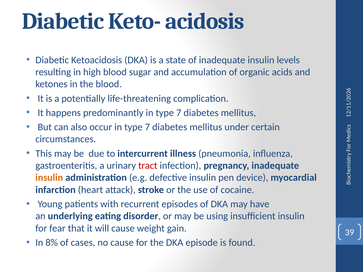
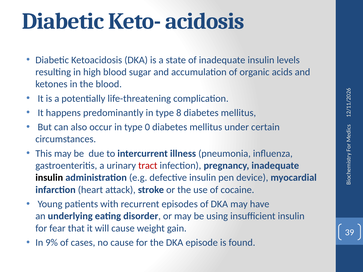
predominantly in type 7: 7 -> 8 (179, 113)
occur in type 7: 7 -> 0 (147, 127)
insulin colour: orange -> black (49, 178)
8%: 8% -> 9% (52, 243)
